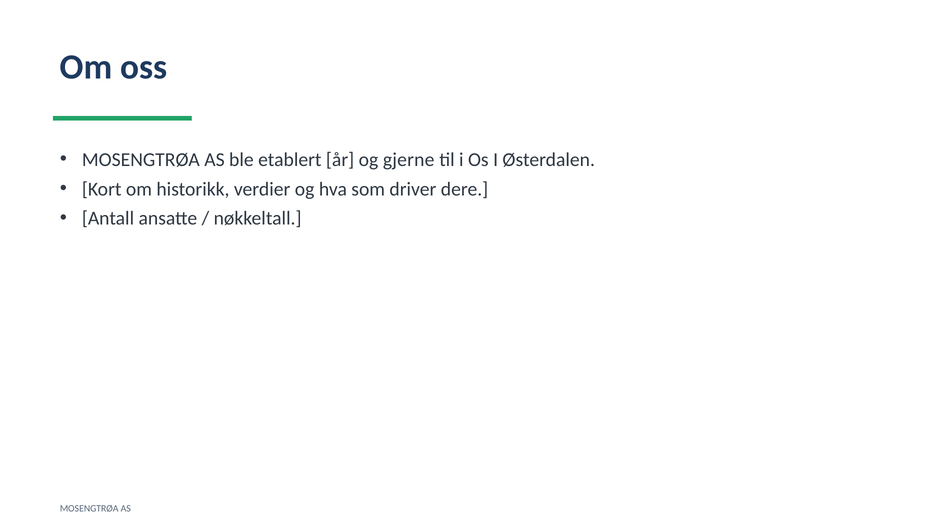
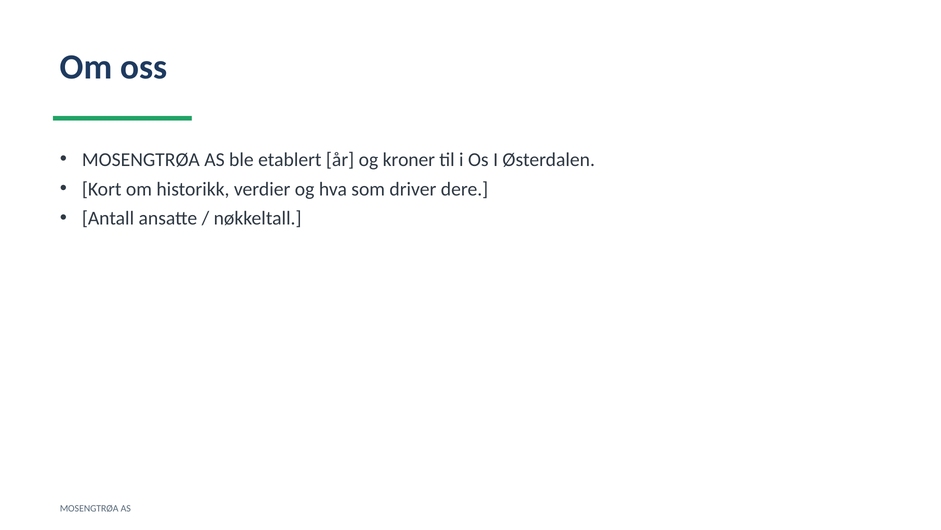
gjerne: gjerne -> kroner (409, 159)
